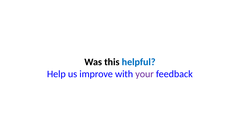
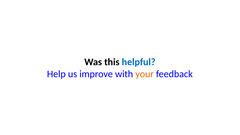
your colour: purple -> orange (145, 74)
